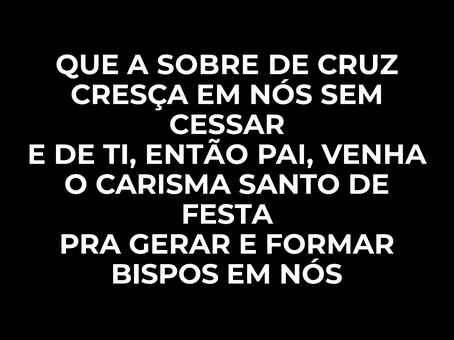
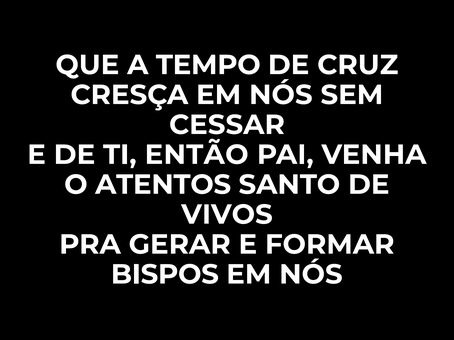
SOBRE: SOBRE -> TEMPO (208, 65)
CARISMA: CARISMA -> ATENTOS (163, 185)
FESTA: FESTA -> VIVOS (227, 215)
